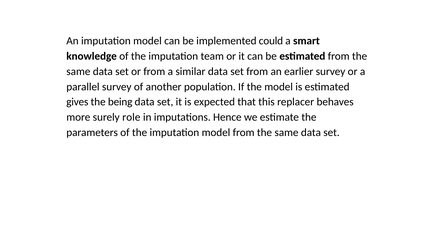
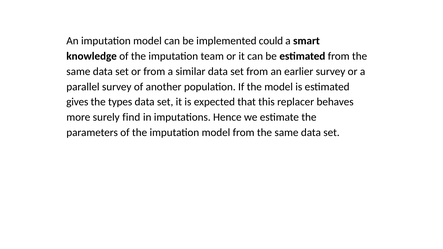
being: being -> types (120, 102)
role: role -> find (131, 117)
